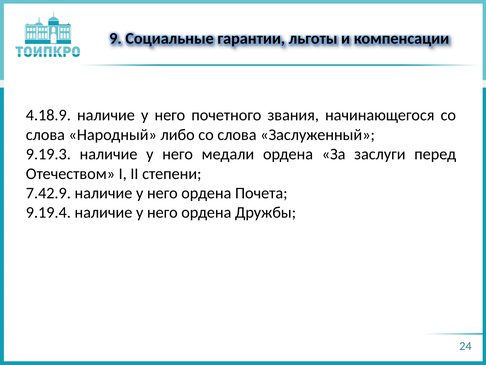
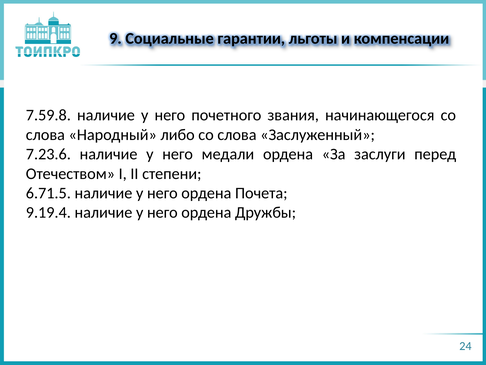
4.18.9: 4.18.9 -> 7.59.8 (48, 115)
9.19.3: 9.19.3 -> 7.23.6 (48, 154)
7.42.9: 7.42.9 -> 6.71.5 (48, 193)
